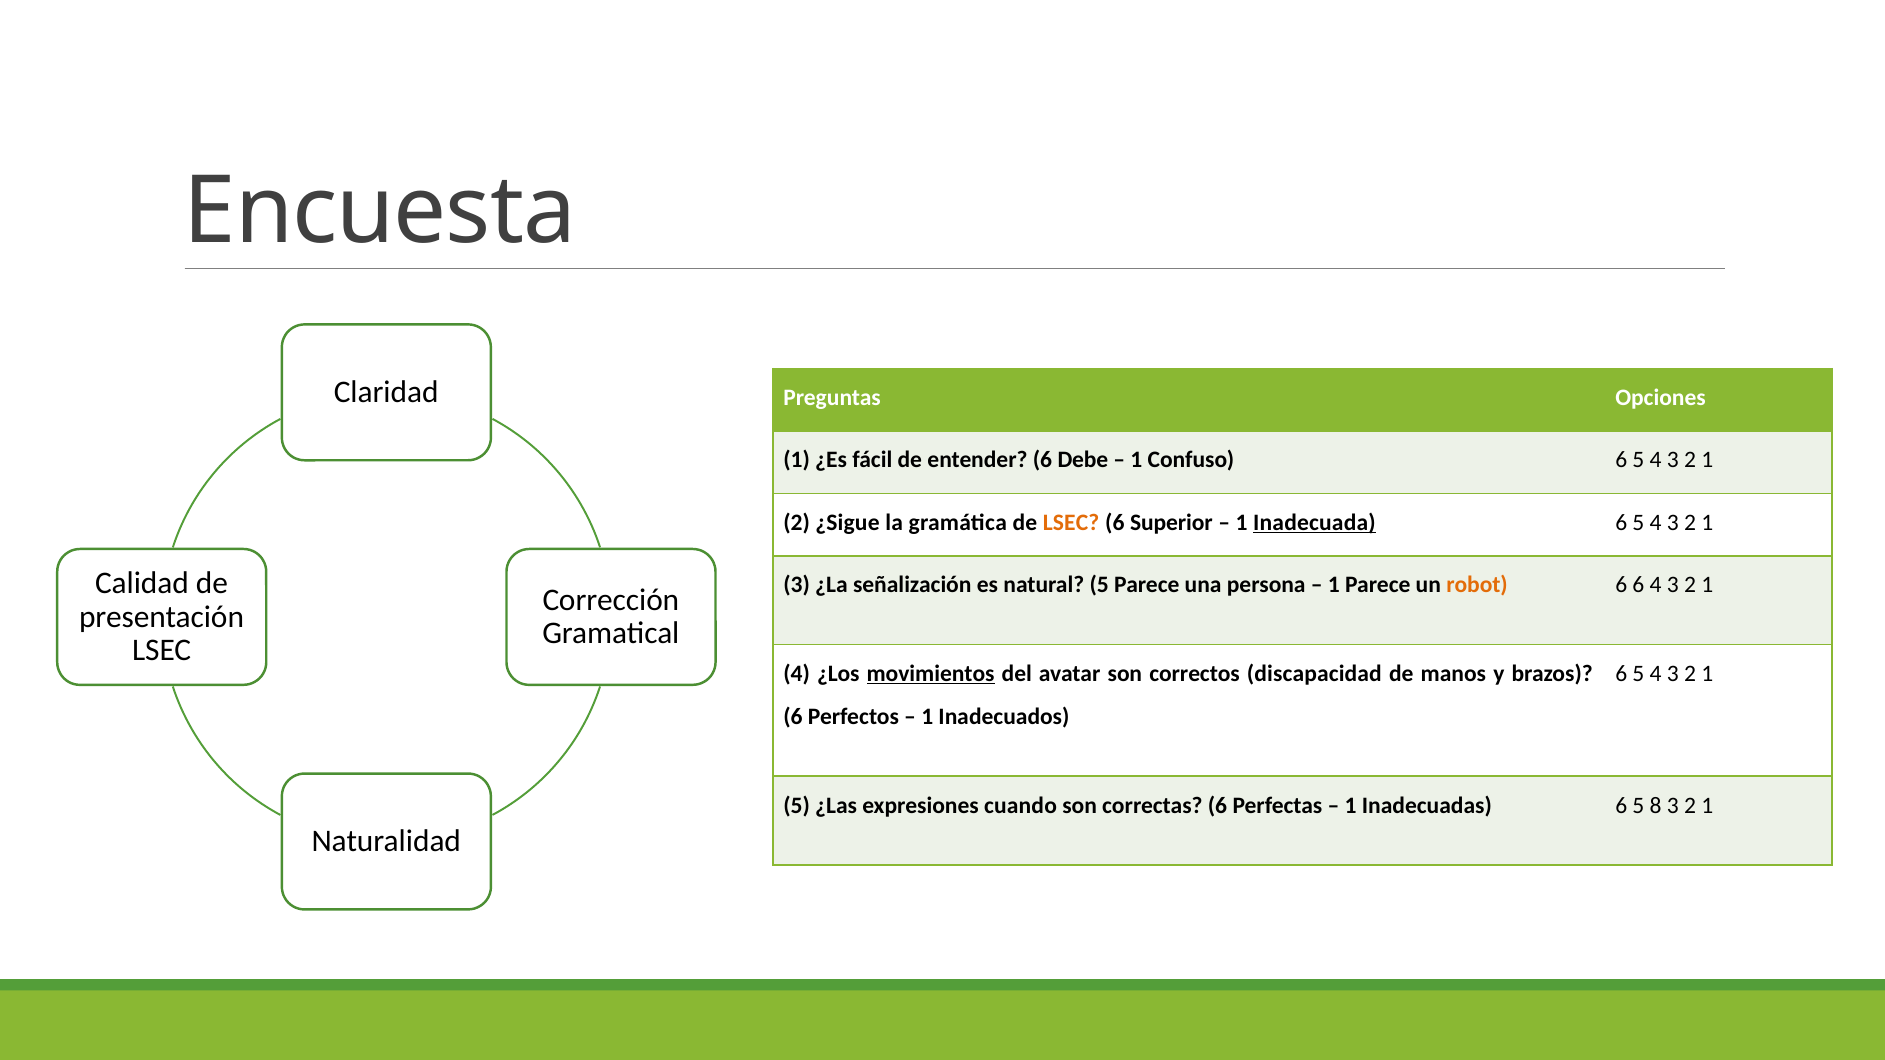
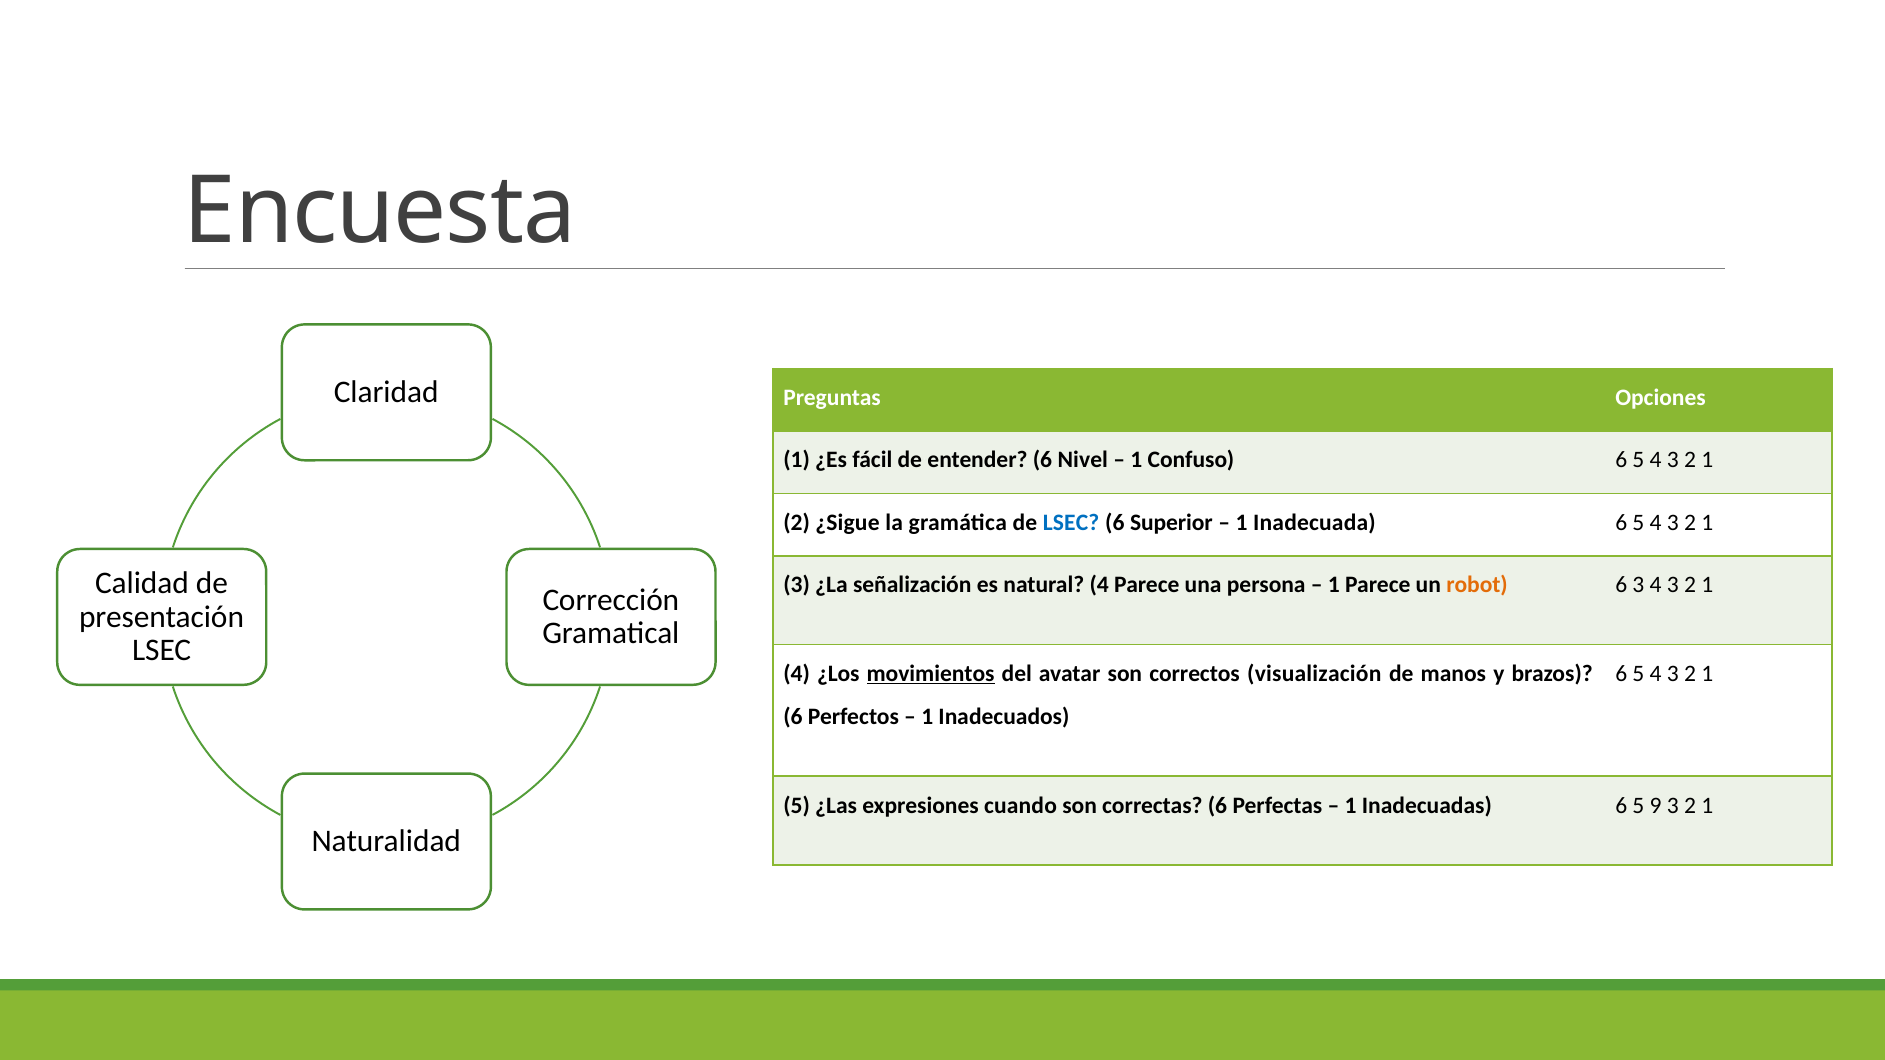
Debe: Debe -> Nivel (1083, 460)
LSEC colour: orange -> blue (1071, 522)
Inadecuada underline: present -> none (1314, 522)
natural 5: 5 -> 4 (1099, 585)
6 6: 6 -> 3 (1638, 585)
discapacidad: discapacidad -> visualización (1314, 674)
8: 8 -> 9 (1656, 806)
